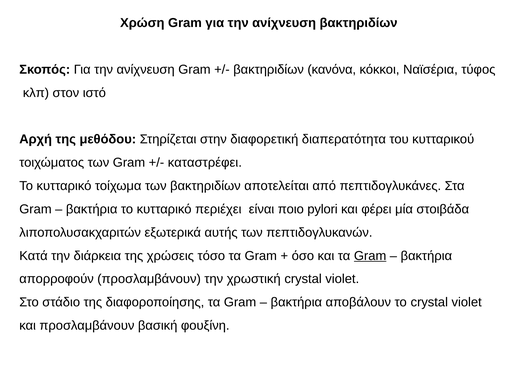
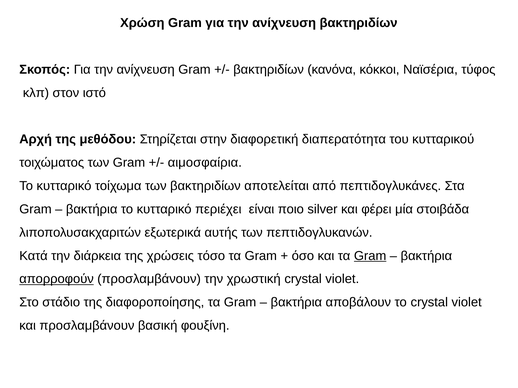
καταστρέφει: καταστρέφει -> αιμοσφαίρια (205, 163)
pylori: pylori -> silver (322, 209)
απορροφούν underline: none -> present (57, 279)
